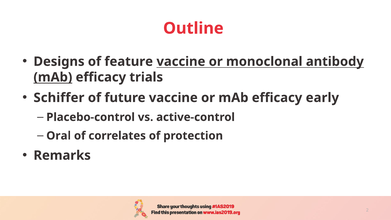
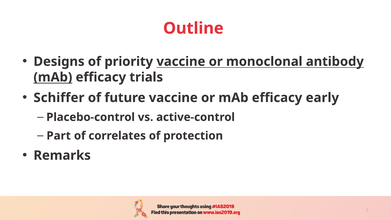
feature: feature -> priority (129, 62)
Oral: Oral -> Part (59, 136)
